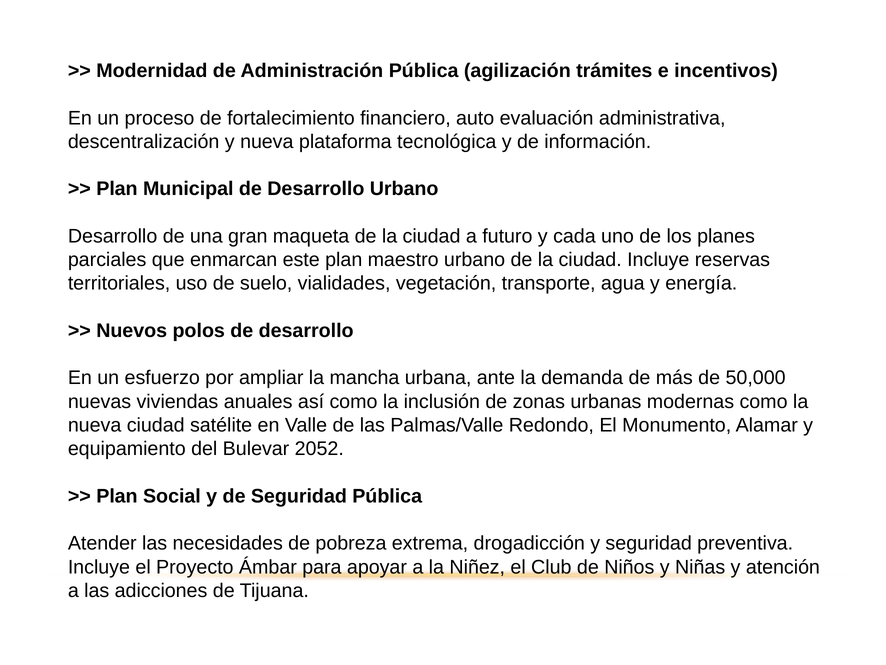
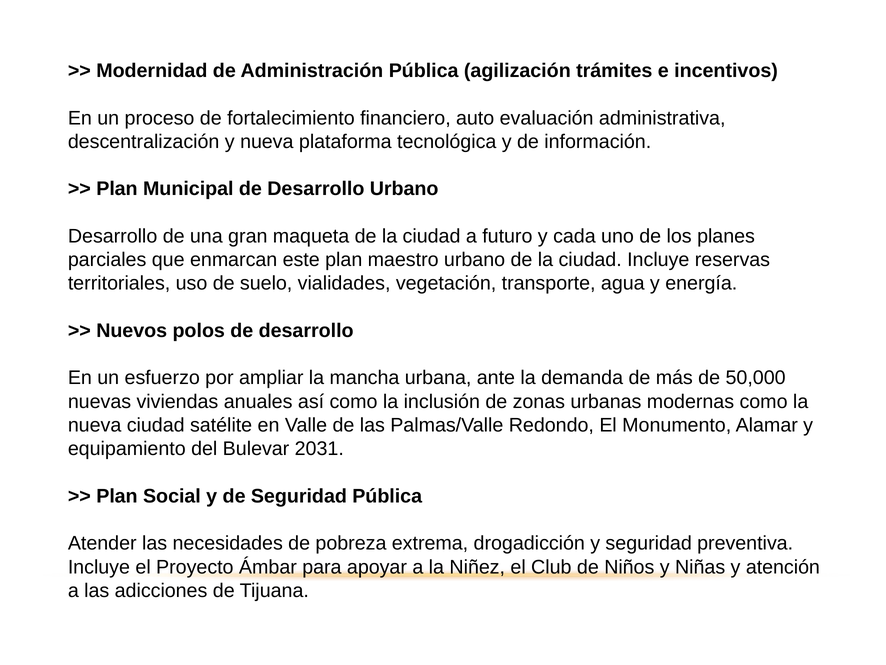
2052: 2052 -> 2031 (319, 449)
